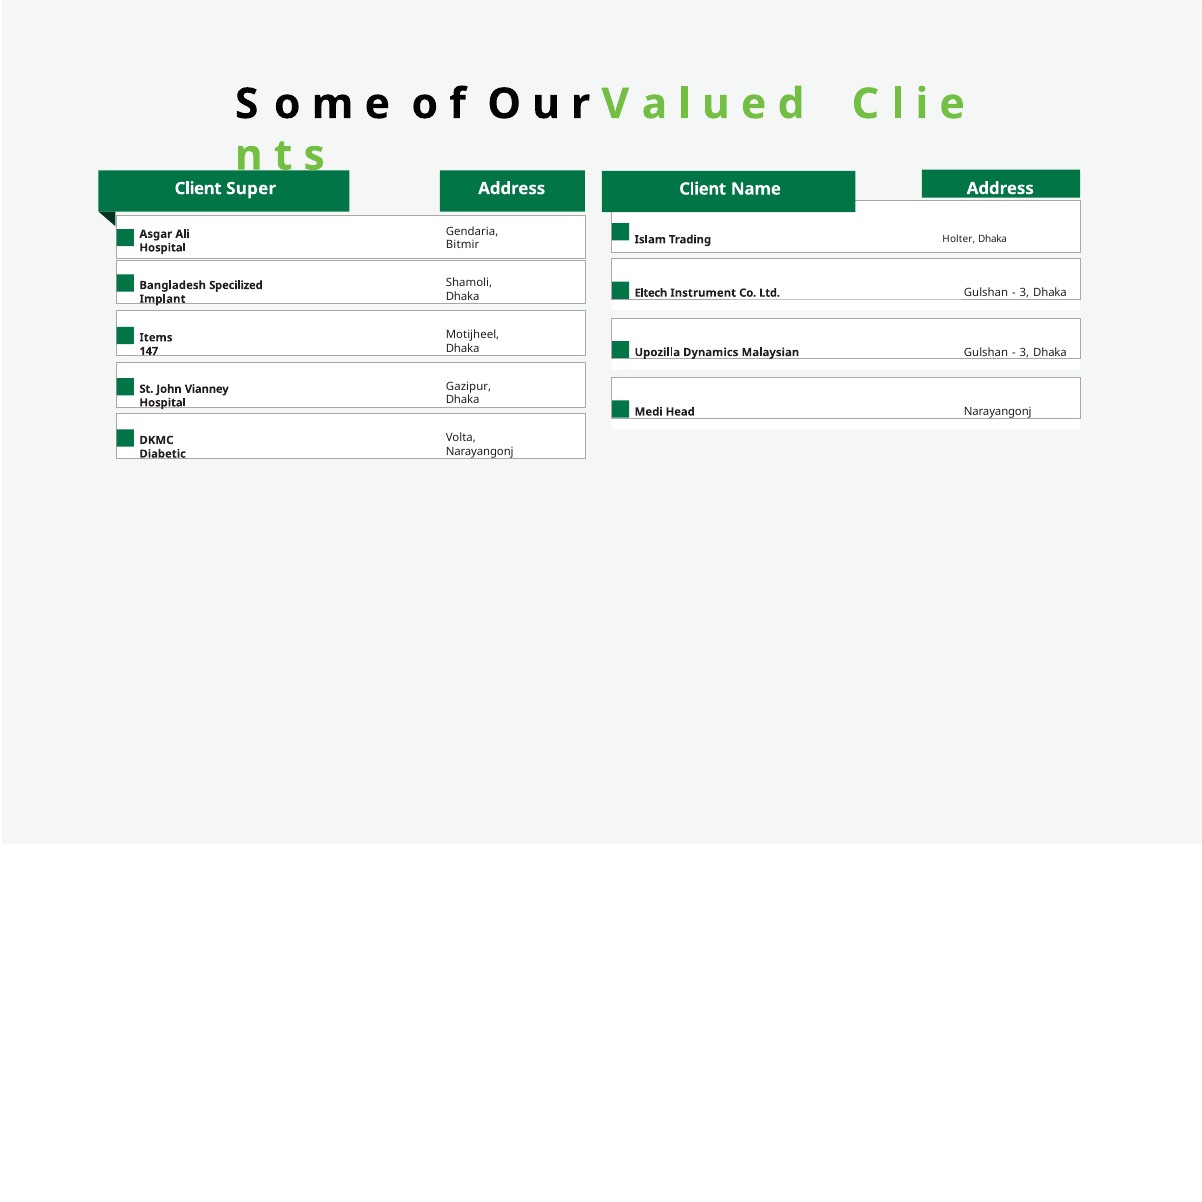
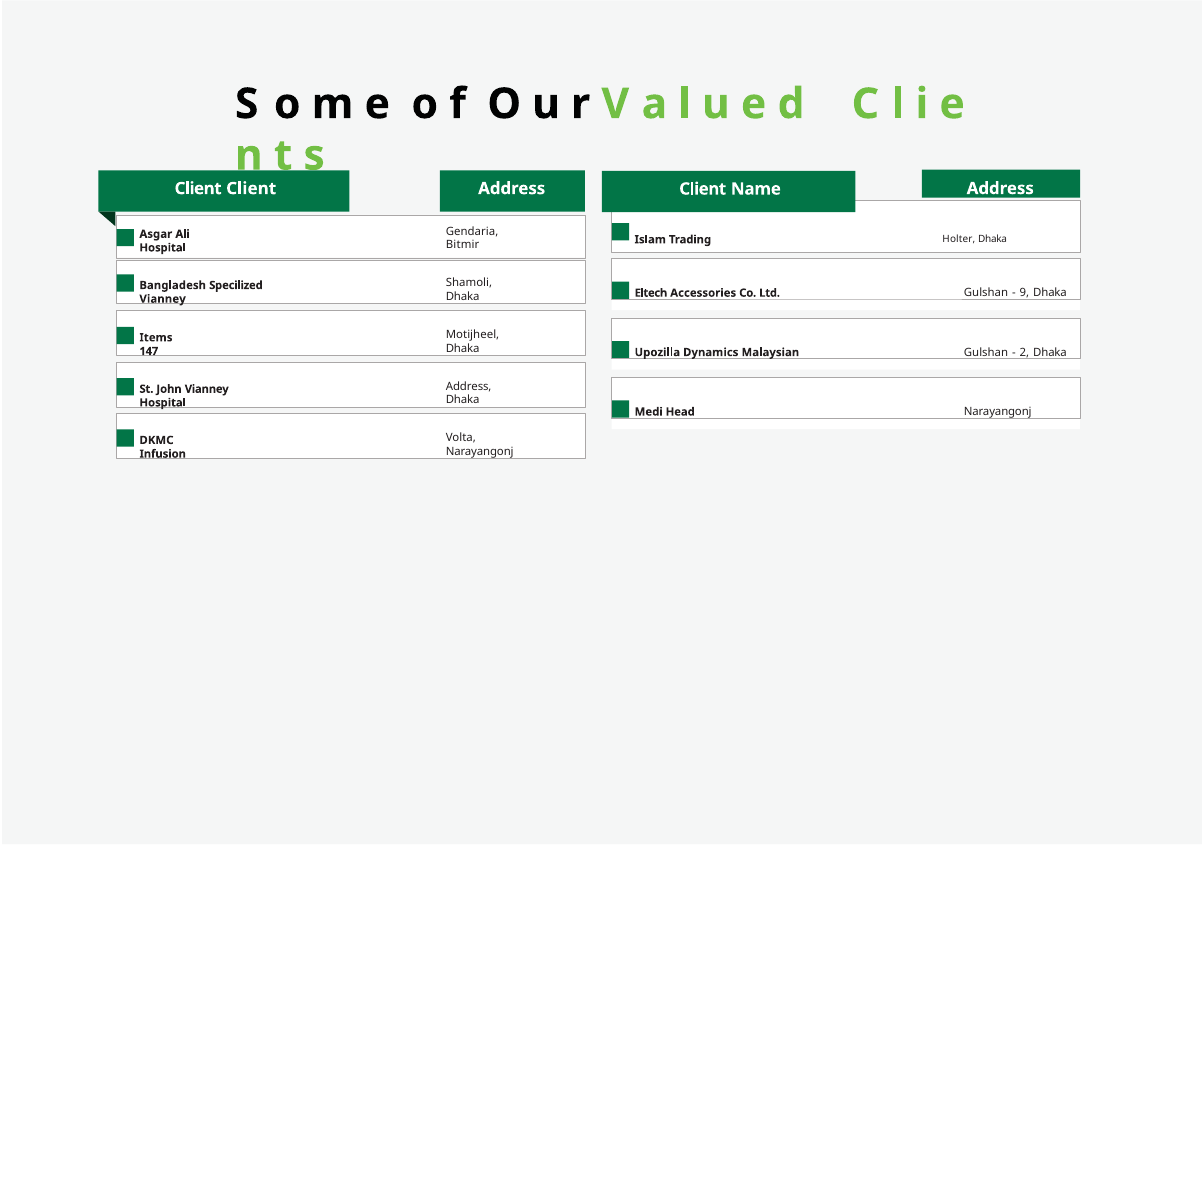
Client Super: Super -> Client (251, 189)
Instrument: Instrument -> Accessories (703, 293)
3: 3 -> 9 (1024, 293)
Implant: Implant -> Vianney (163, 299)
3: 3 -> 2 (1024, 352)
Gazipur: Gazipur -> Address (469, 386)
Diabetic: Diabetic -> Infusion (163, 454)
